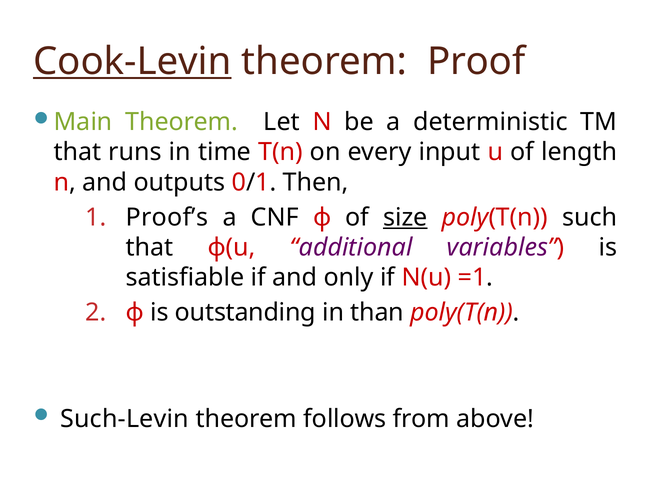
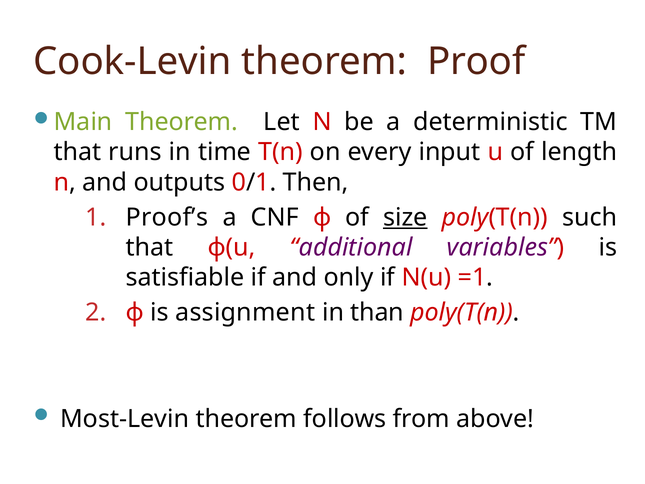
Cook-Levin underline: present -> none (132, 61)
outstanding: outstanding -> assignment (245, 312)
Such-Levin: Such-Levin -> Most-Levin (125, 419)
